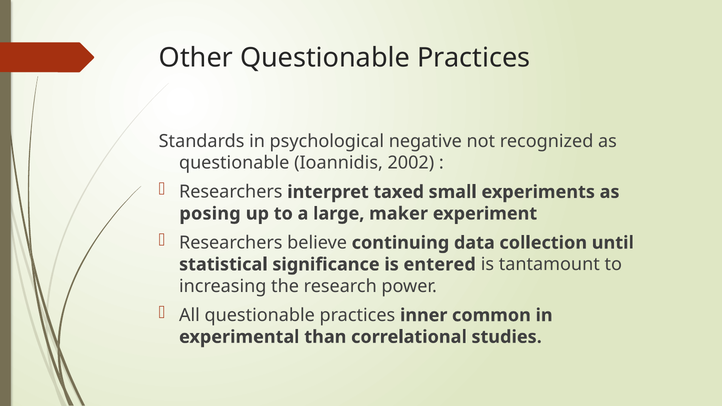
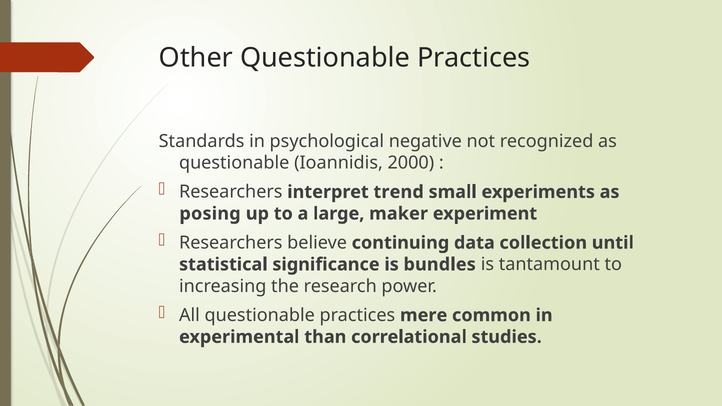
2002: 2002 -> 2000 (411, 163)
taxed: taxed -> trend (399, 192)
entered: entered -> bundles (440, 265)
inner: inner -> mere (424, 315)
